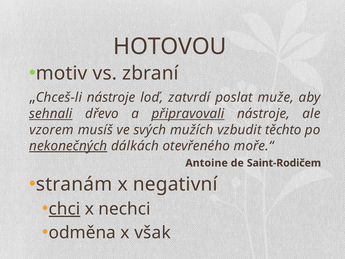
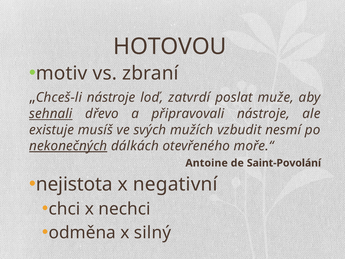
připravovali underline: present -> none (188, 114)
vzorem: vzorem -> existuje (52, 130)
těchto: těchto -> nesmí (283, 130)
Saint-Rodičem: Saint-Rodičem -> Saint-Povolání (284, 163)
stranám: stranám -> nejistota (74, 184)
chci underline: present -> none (65, 209)
však: však -> silný (153, 232)
